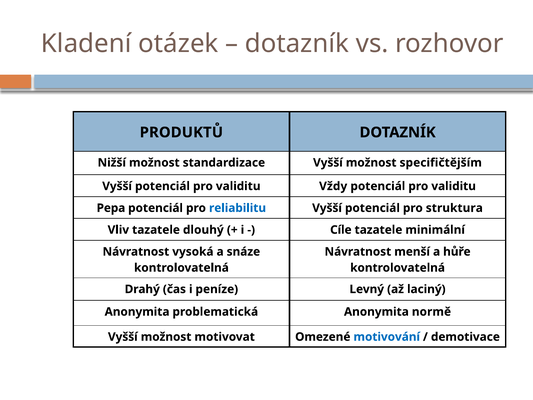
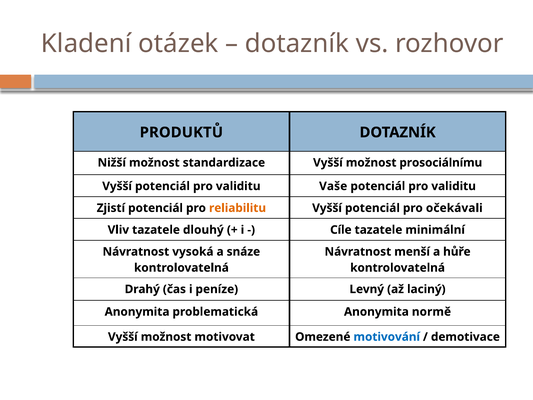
specifičtějším: specifičtějším -> prosociálnímu (441, 163)
Vždy: Vždy -> Vaše (333, 186)
Pepa: Pepa -> Zjistí (111, 208)
reliabilitu colour: blue -> orange (238, 208)
struktura: struktura -> očekávali (454, 208)
